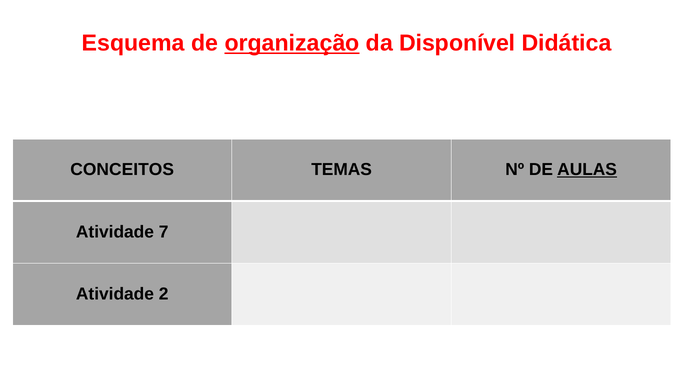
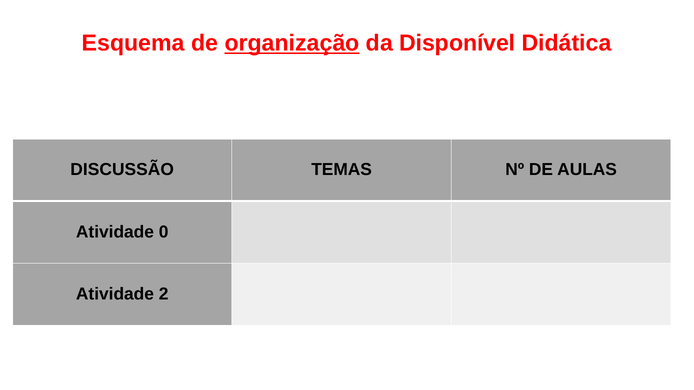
CONCEITOS: CONCEITOS -> DISCUSSÃO (122, 170)
AULAS underline: present -> none (587, 170)
7: 7 -> 0 (164, 232)
